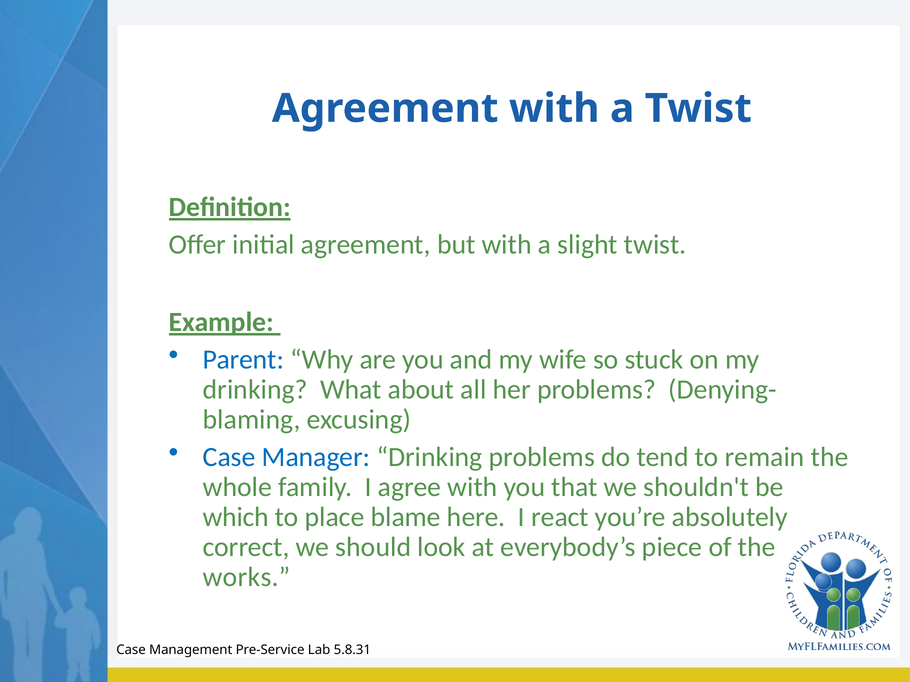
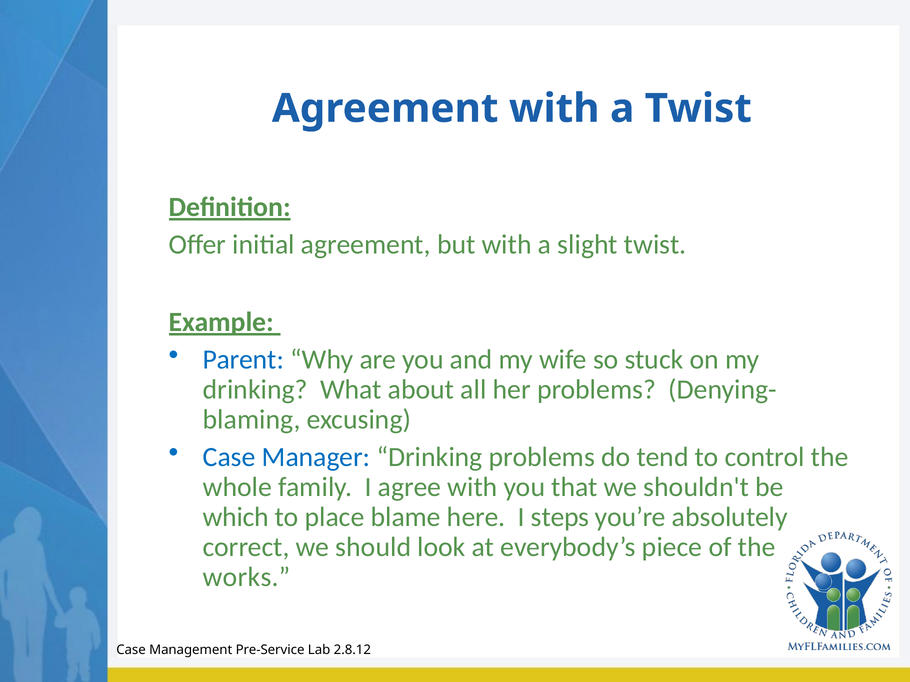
remain: remain -> control (765, 457)
react: react -> steps (560, 517)
5.8.31: 5.8.31 -> 2.8.12 (352, 650)
